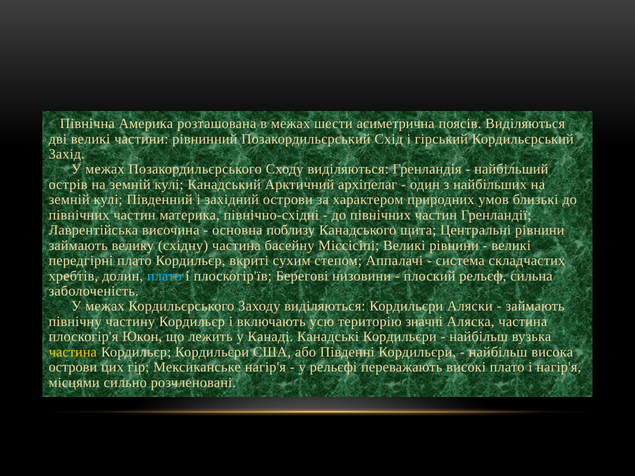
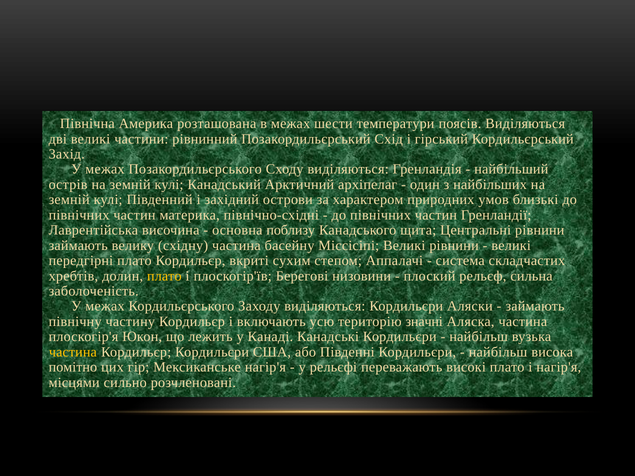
асиметрична: асиметрична -> температури (396, 124)
плато colour: light blue -> yellow (164, 276)
острови: острови -> помітно (73, 367)
